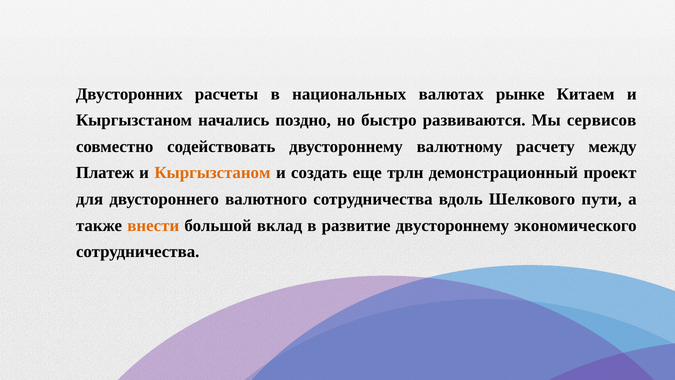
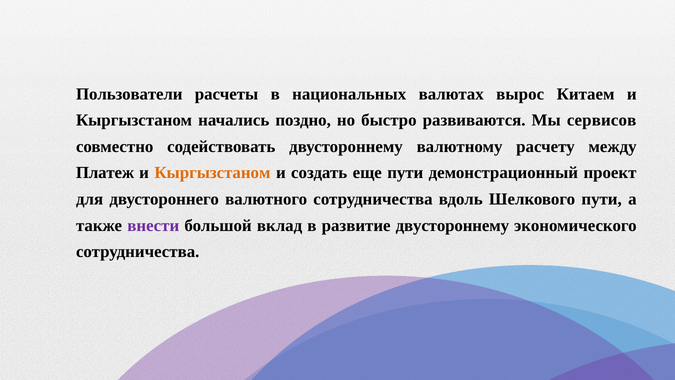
Двусторонних: Двусторонних -> Пользователи (129, 94)
рынке: рынке -> вырос (520, 94)
еще трлн: трлн -> пути (405, 173)
внести colour: orange -> purple (153, 225)
